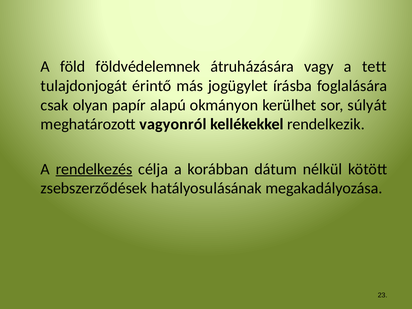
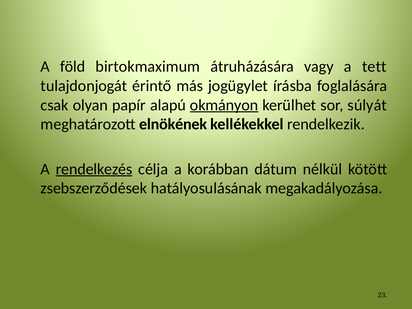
földvédelemnek: földvédelemnek -> birtokmaximum (148, 67)
okmányon underline: none -> present (224, 105)
vagyonról: vagyonról -> elnökének (173, 124)
